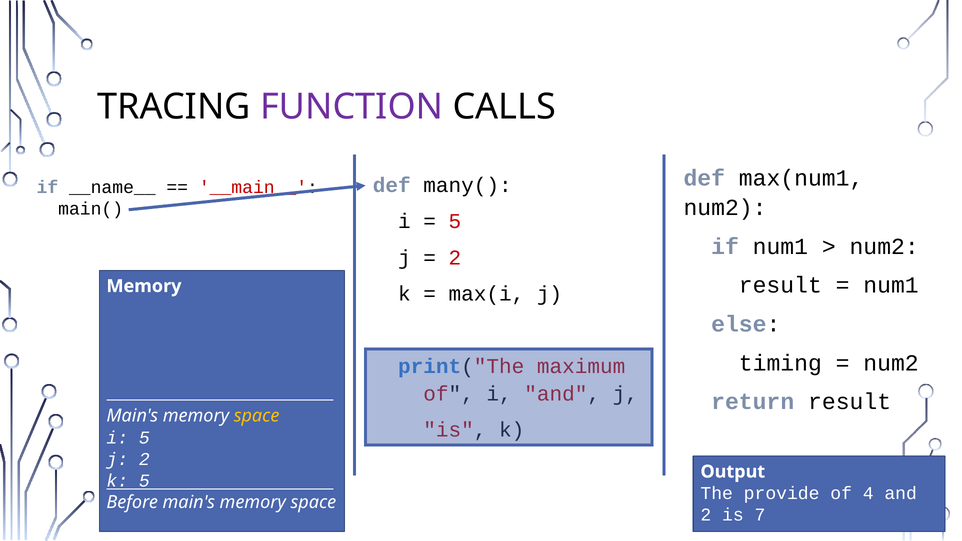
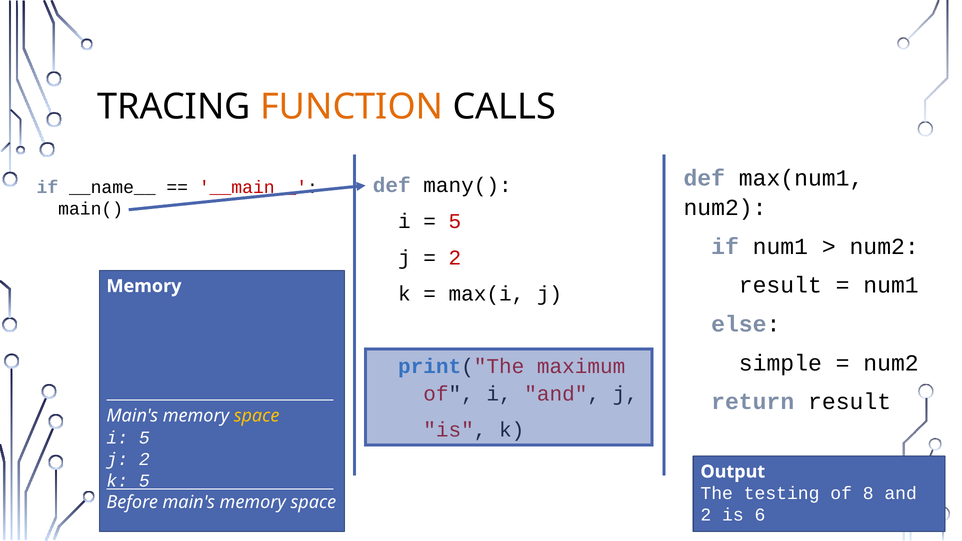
FUNCTION colour: purple -> orange (352, 107)
timing: timing -> simple (780, 363)
provide: provide -> testing (782, 493)
4: 4 -> 8 (868, 493)
7: 7 -> 6 (760, 515)
